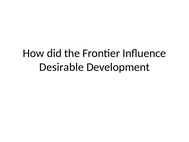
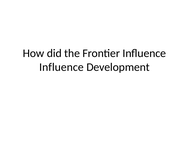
Desirable: Desirable -> Influence (61, 67)
